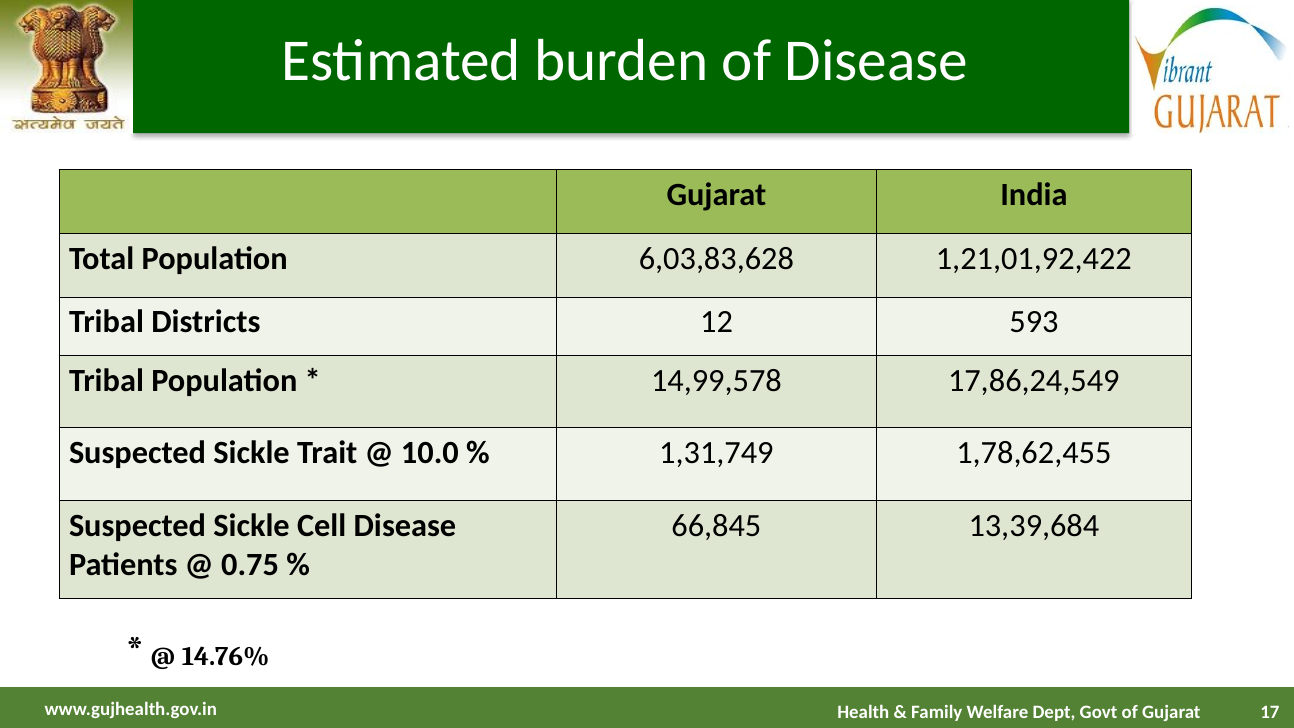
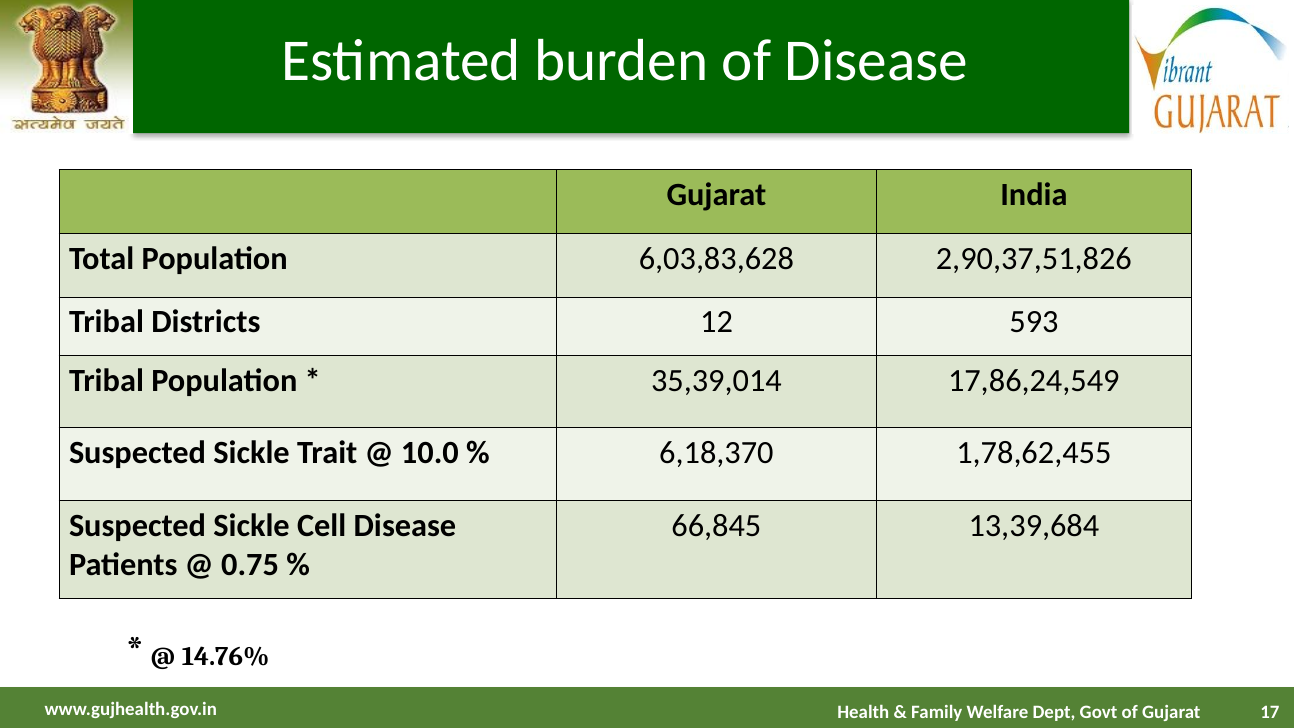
1,21,01,92,422: 1,21,01,92,422 -> 2,90,37,51,826 (1034, 258)
14,99,578: 14,99,578 -> 35,39,014 (716, 380)
1,31,749: 1,31,749 -> 6,18,370 (716, 452)
